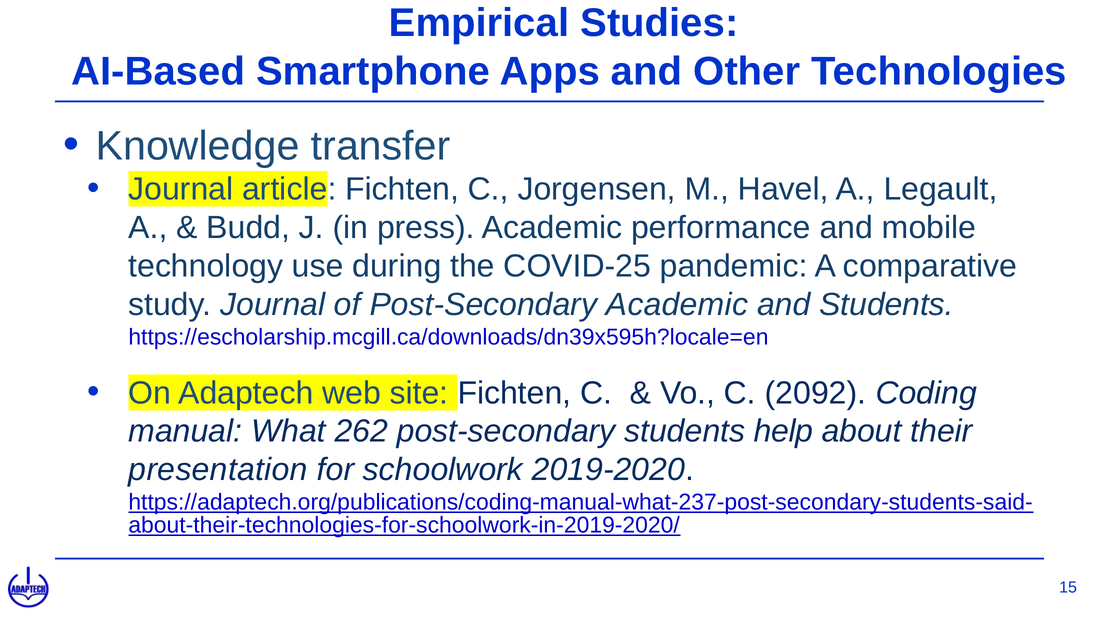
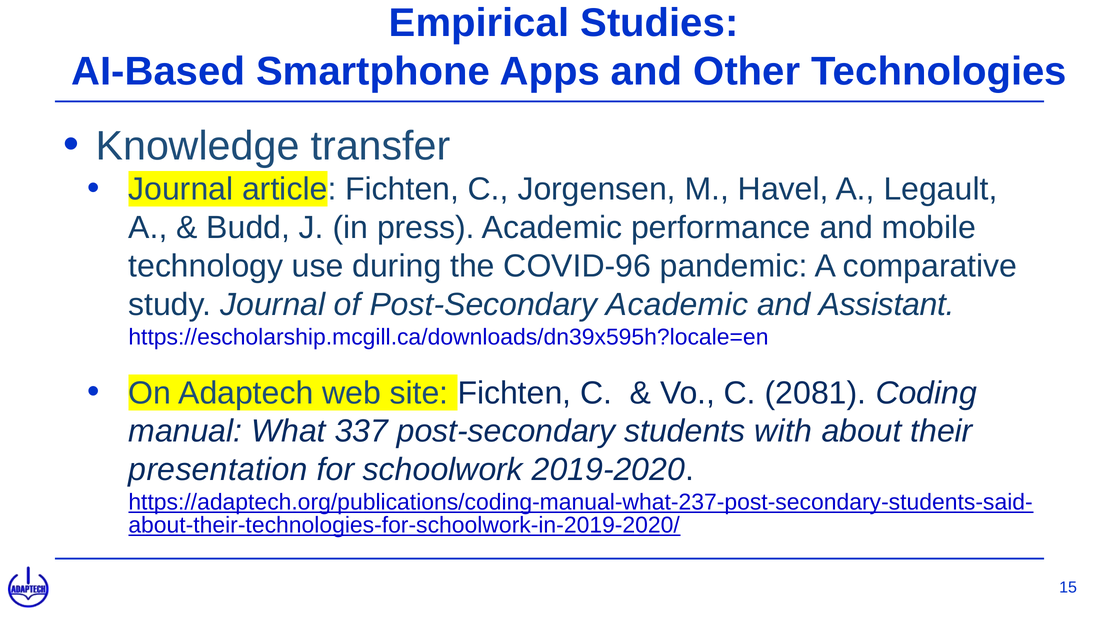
COVID-25: COVID-25 -> COVID-96 (577, 266)
and Students: Students -> Assistant (887, 305)
2092: 2092 -> 2081 (815, 393)
262: 262 -> 337 (361, 432)
help: help -> with (783, 432)
